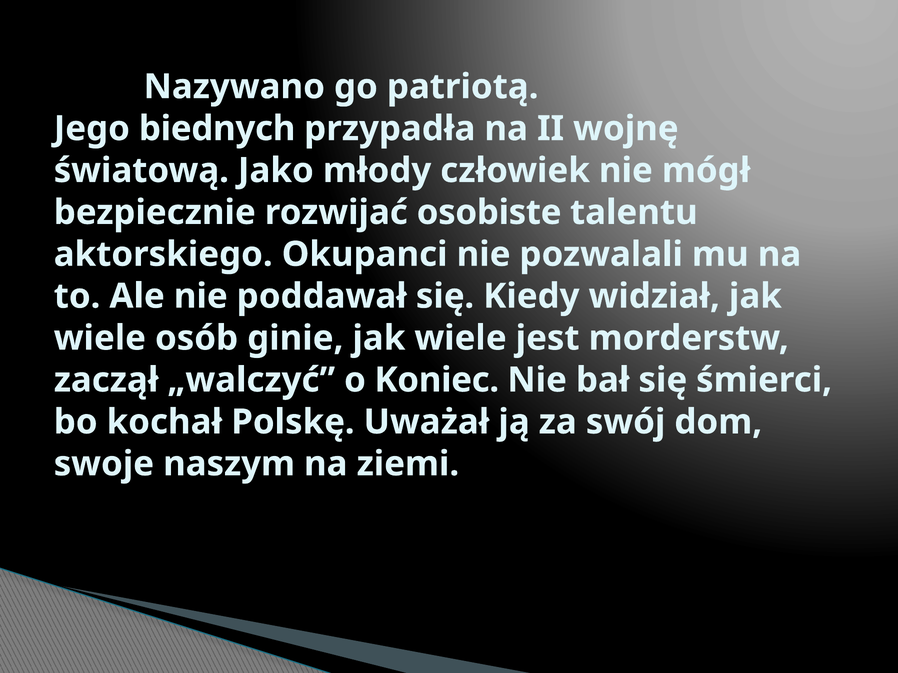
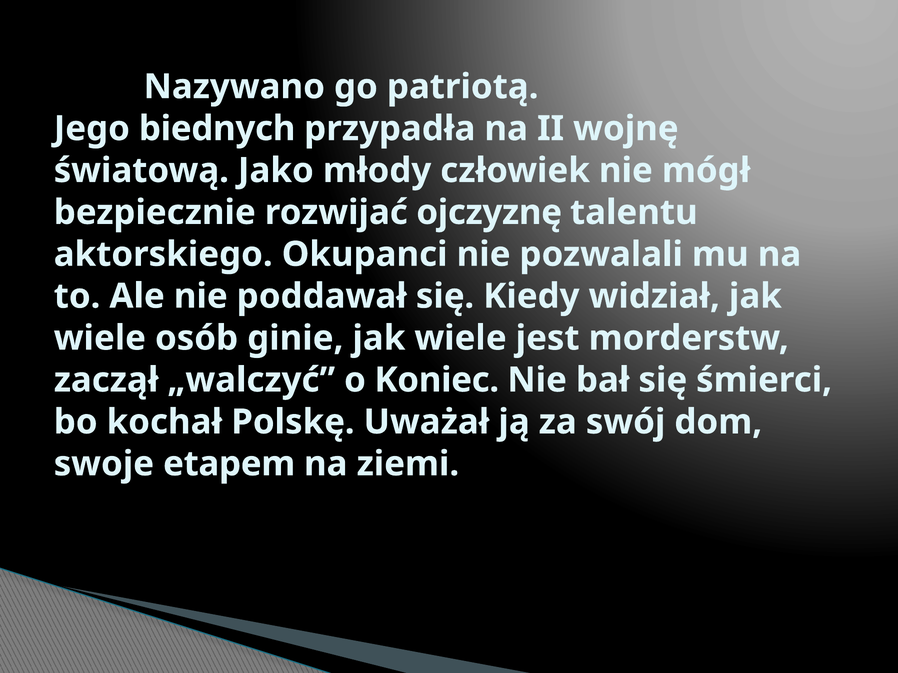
osobiste: osobiste -> ojczyznę (489, 213)
naszym: naszym -> etapem (229, 464)
